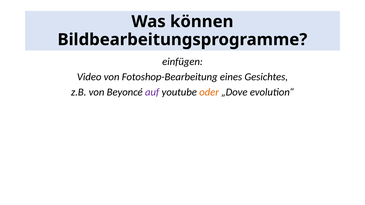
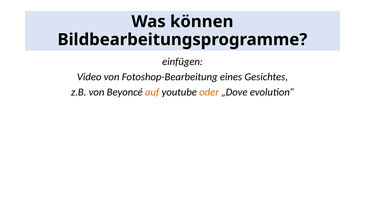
auf colour: purple -> orange (152, 92)
